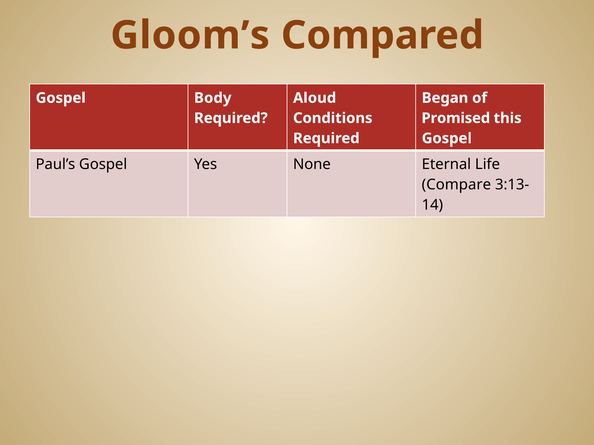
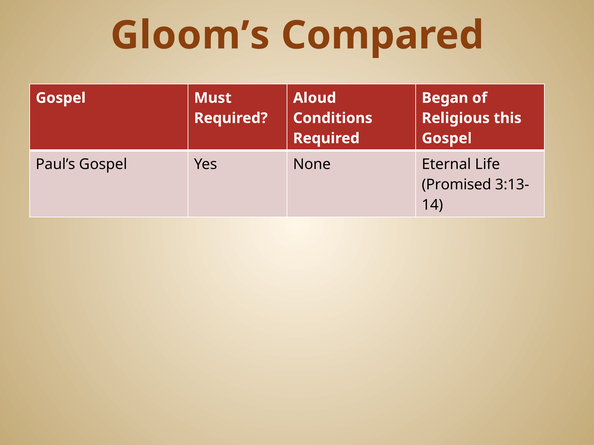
Body: Body -> Must (213, 98)
Promised: Promised -> Religious (456, 118)
Compare: Compare -> Promised (457, 185)
